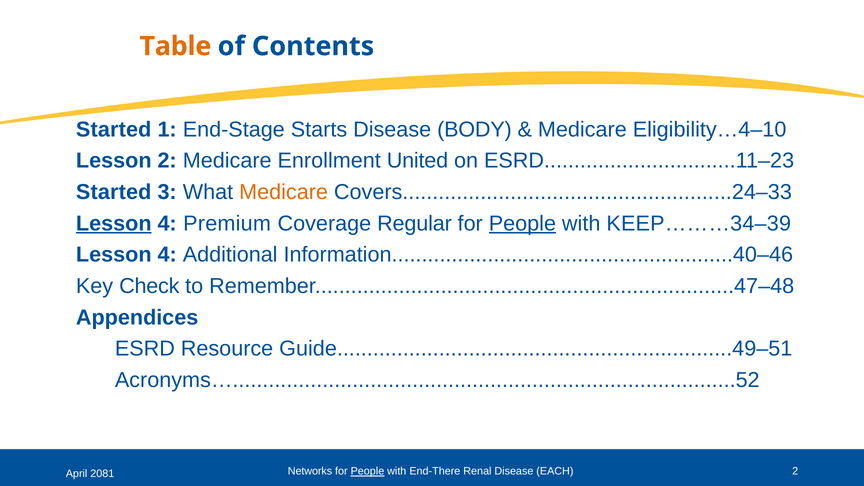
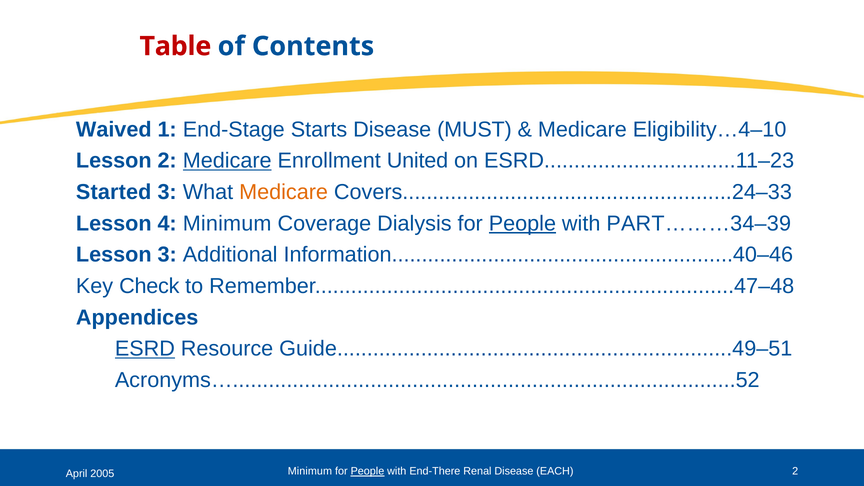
Table colour: orange -> red (175, 46)
Started: Started -> Waived (114, 129)
BODY: BODY -> MUST (474, 129)
Medicare underline: none -> present (227, 161)
Lesson underline: present -> none (114, 223)
4 Premium: Premium -> Minimum (227, 223)
Regular: Regular -> Dialysis (414, 223)
KEEP………34–39: KEEP………34–39 -> PART………34–39 (699, 223)
4: 4 -> 3 (167, 255)
ESRD underline: none -> present (145, 349)
Networks: Networks -> Minimum (310, 471)
2081: 2081 -> 2005 (102, 474)
